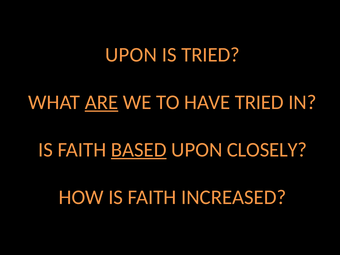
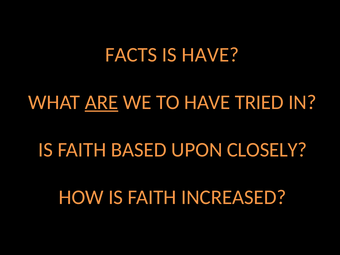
UPON: UPON -> FACTS (131, 55)
IS TRIED: TRIED -> HAVE (210, 55)
BASED underline: present -> none (139, 150)
